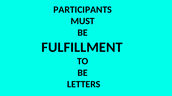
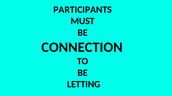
FULFILLMENT: FULFILLMENT -> CONNECTION (82, 48)
LETTERS: LETTERS -> LETTING (84, 85)
